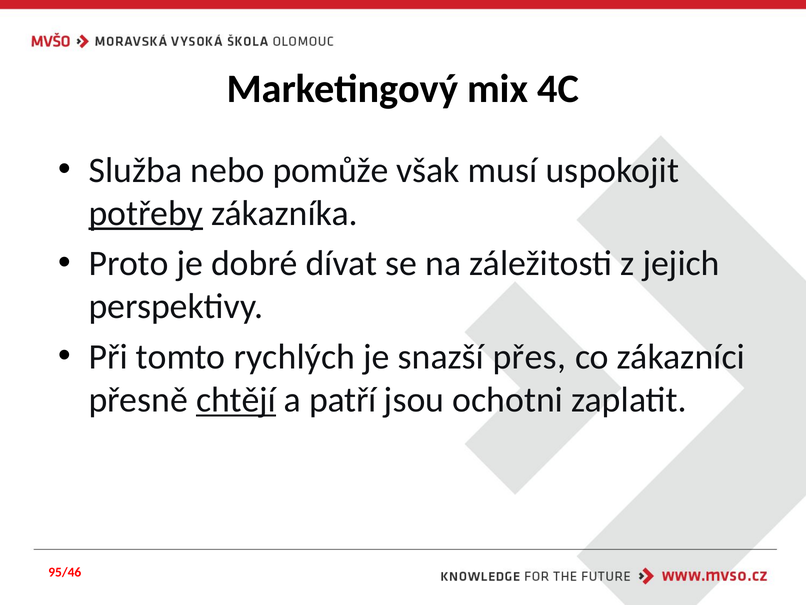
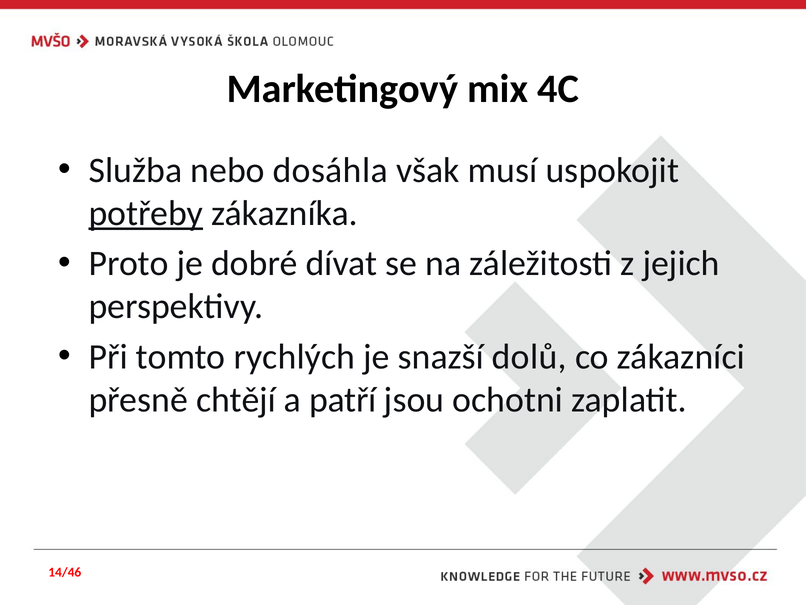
pomůže: pomůže -> dosáhla (330, 170)
přes: přes -> dolů (529, 357)
chtějí underline: present -> none (236, 400)
95/46: 95/46 -> 14/46 (65, 572)
